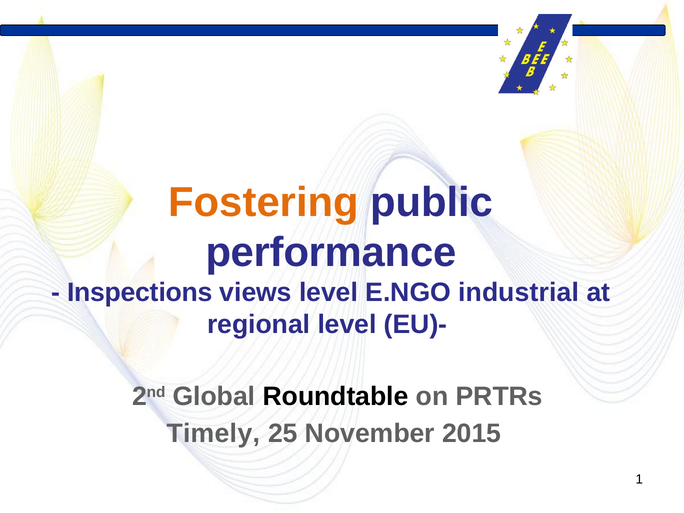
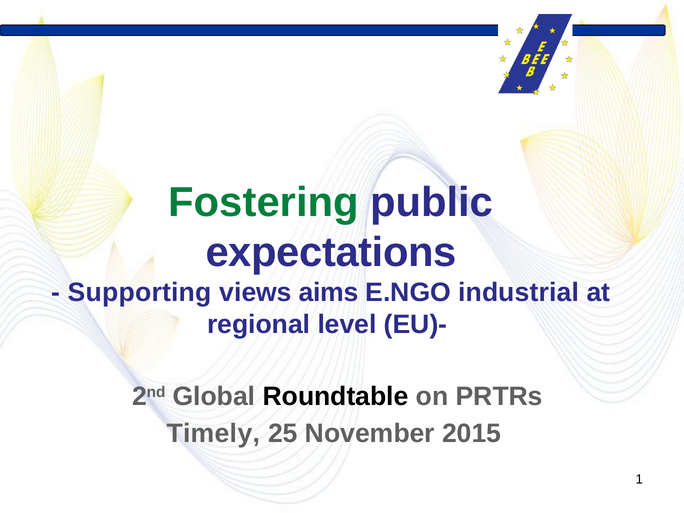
Fostering colour: orange -> green (263, 202)
performance: performance -> expectations (331, 253)
Inspections: Inspections -> Supporting (140, 293)
views level: level -> aims (329, 293)
